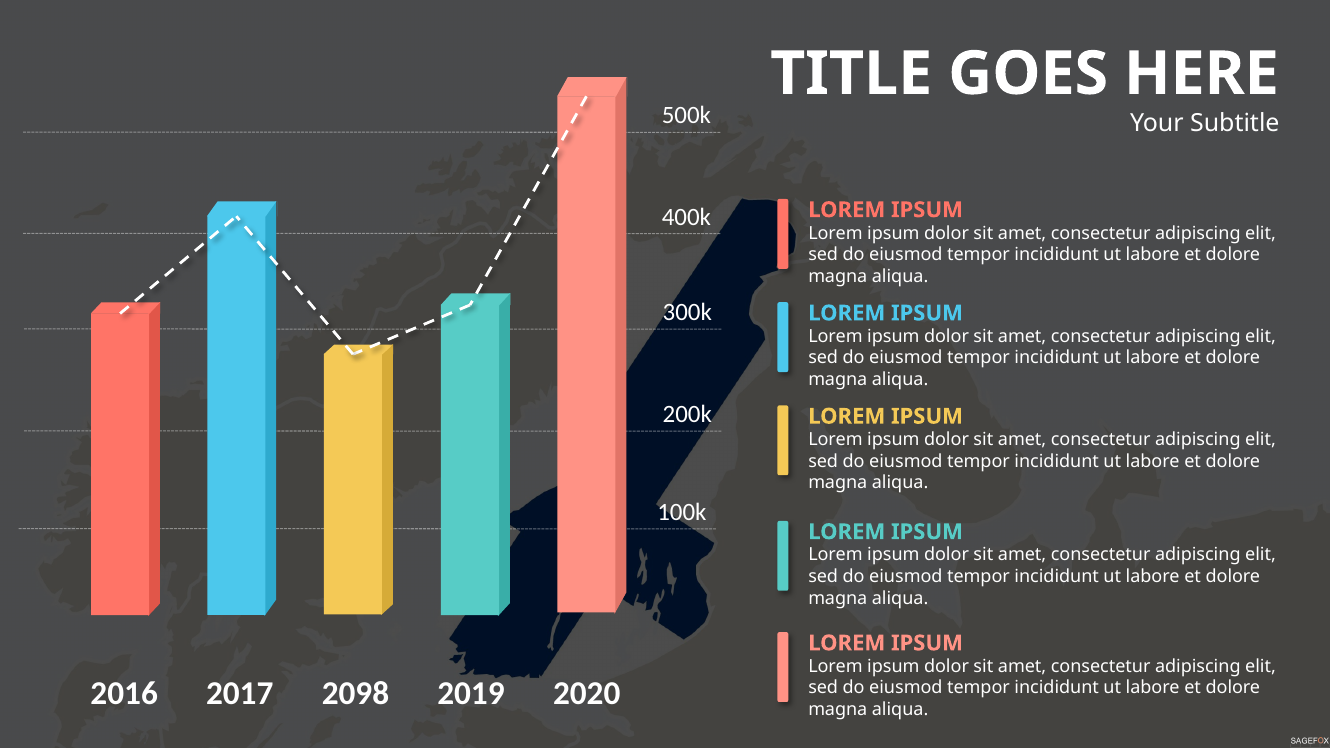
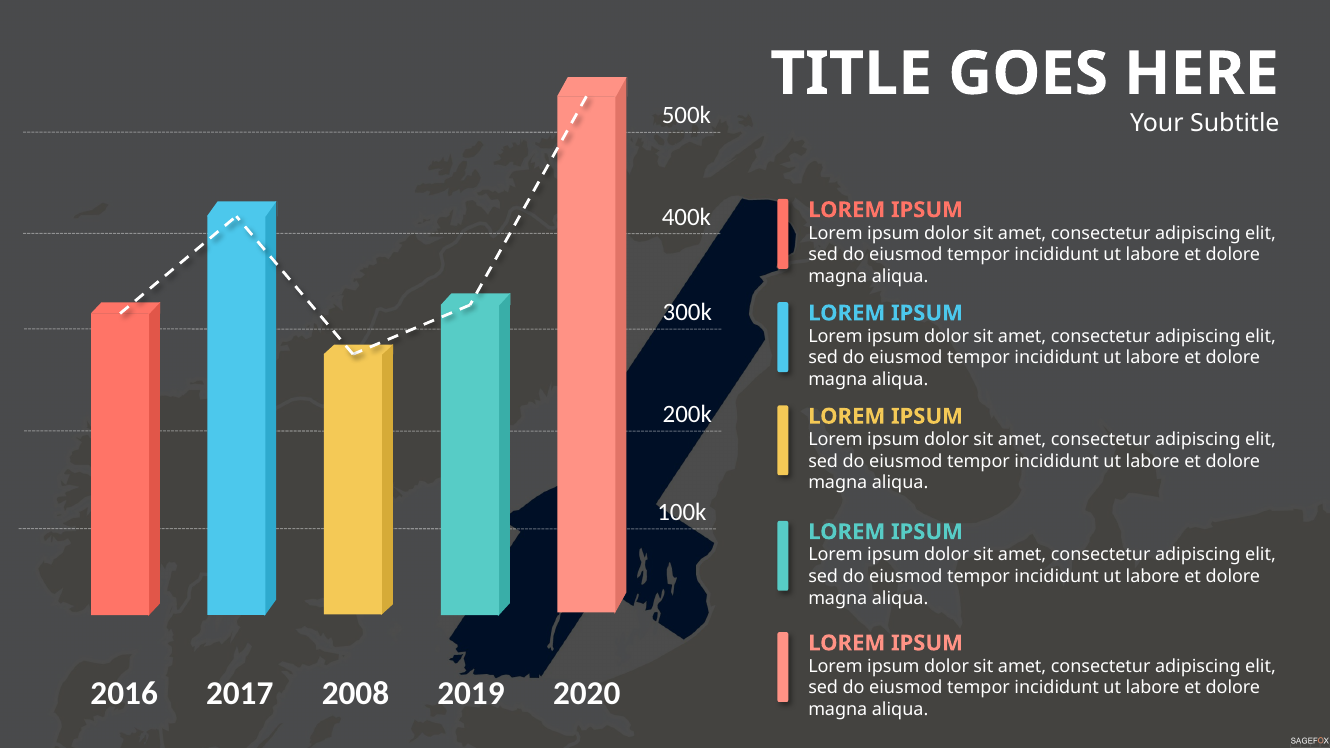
2098: 2098 -> 2008 (355, 694)
